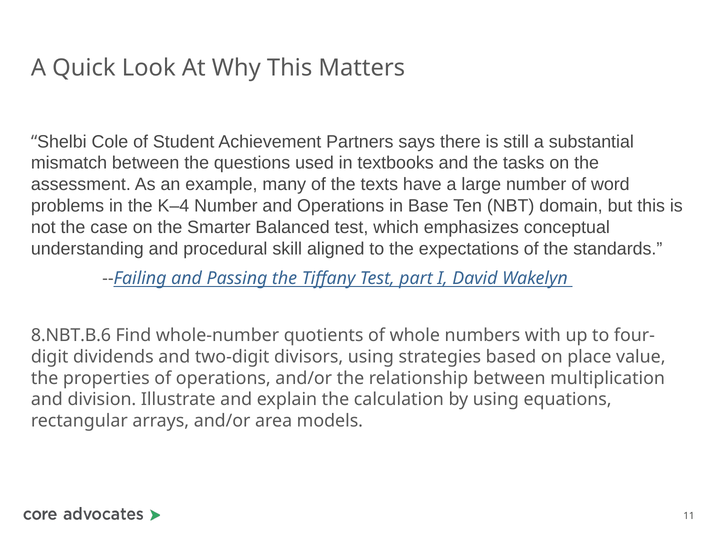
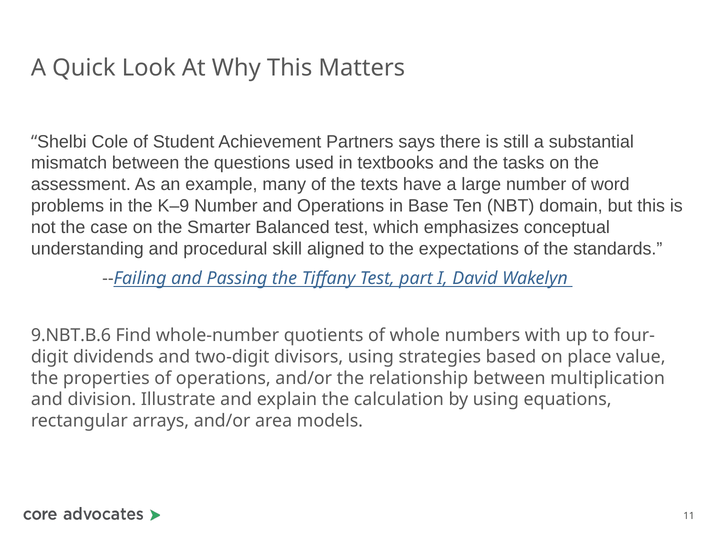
K–4: K–4 -> K–9 (173, 206)
8.NBT.B.6: 8.NBT.B.6 -> 9.NBT.B.6 (71, 335)
